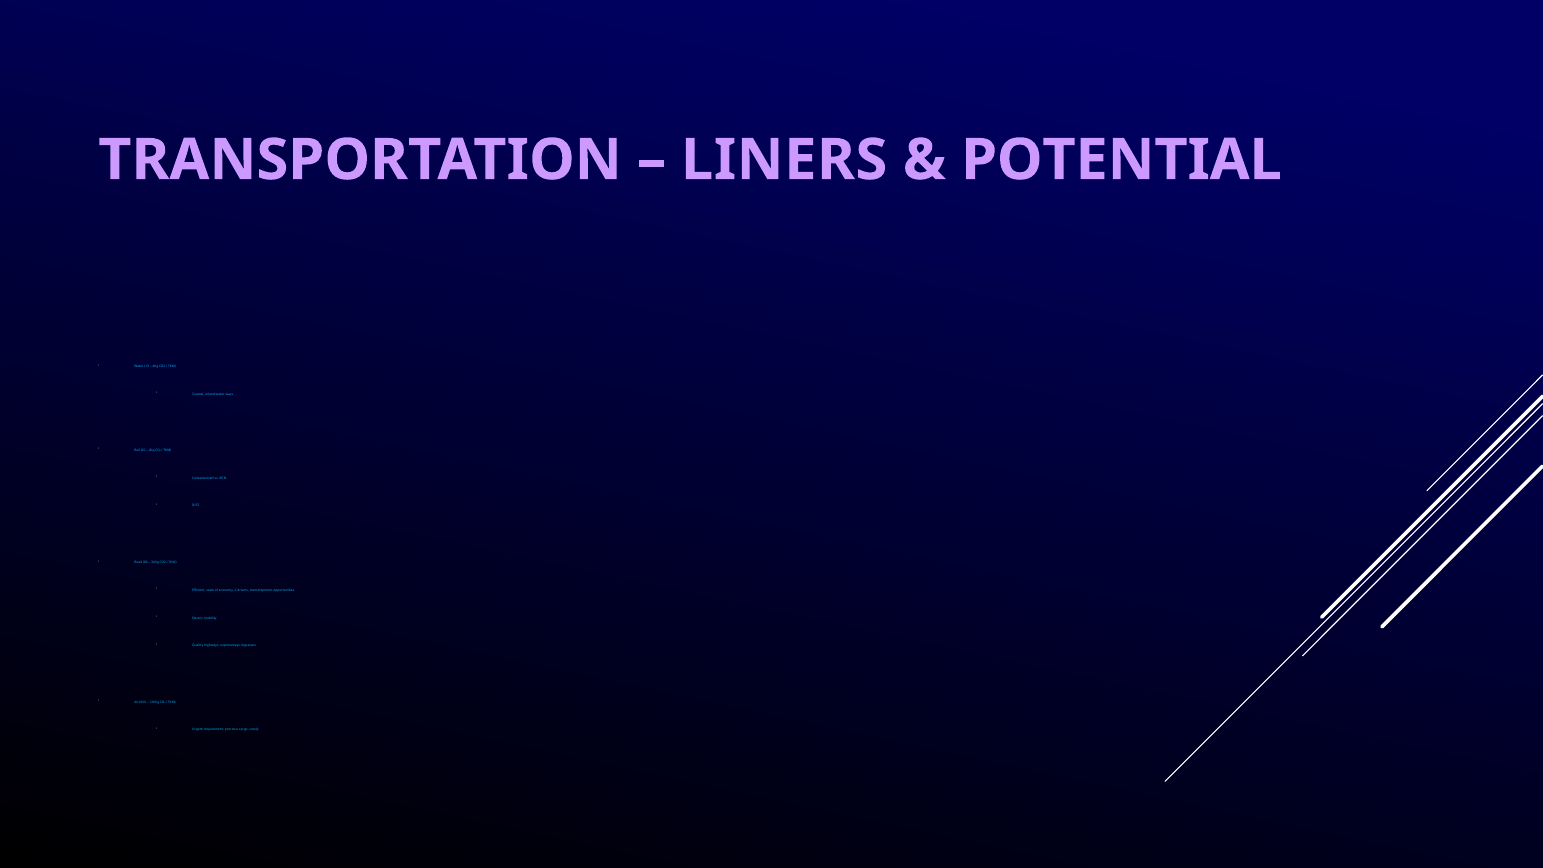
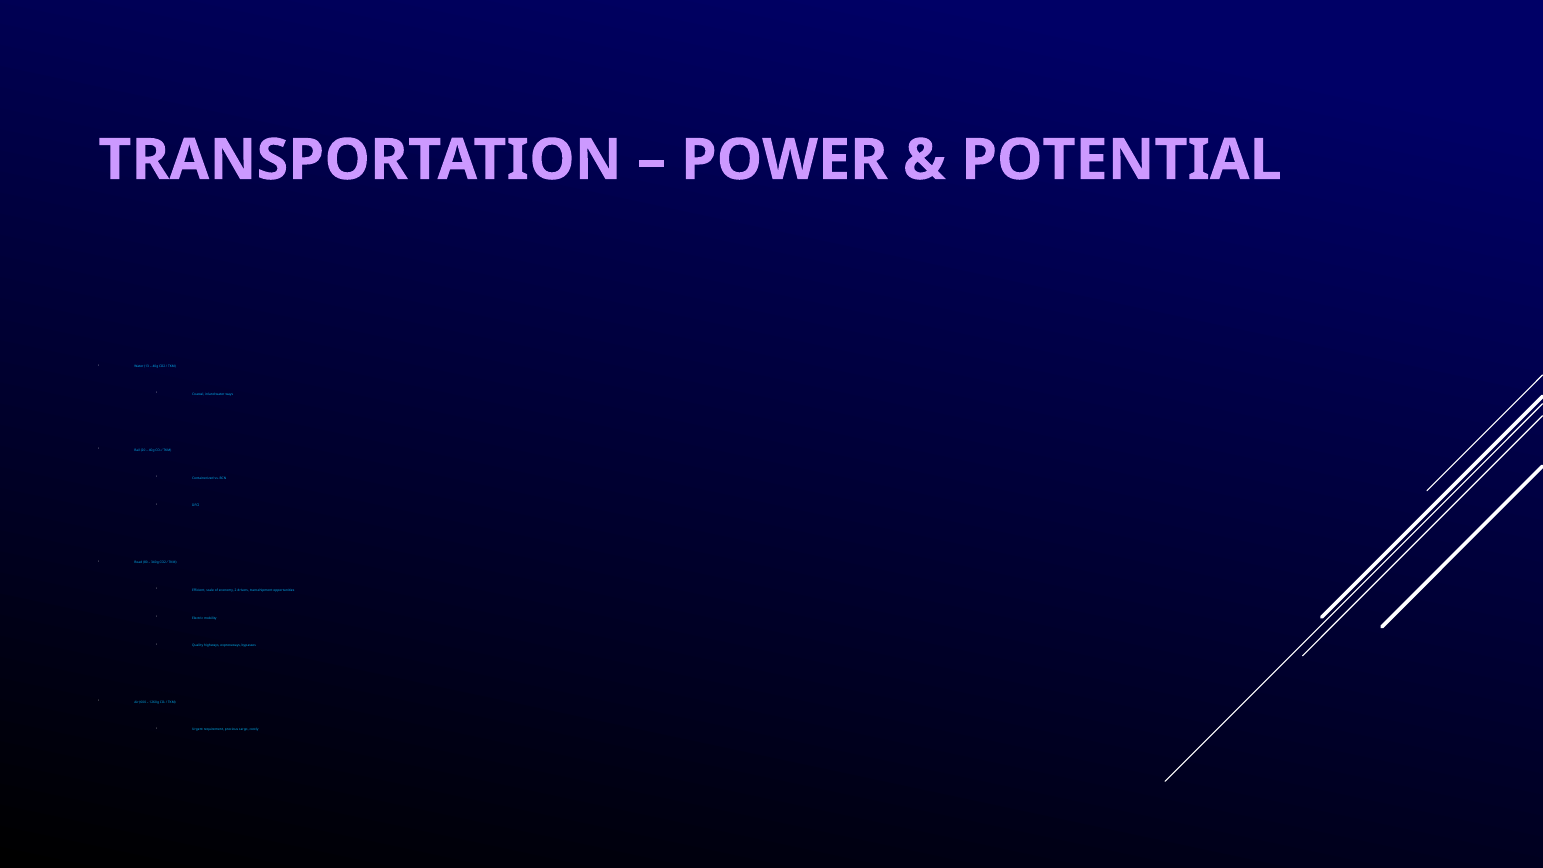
LINERS: LINERS -> POWER (784, 160)
